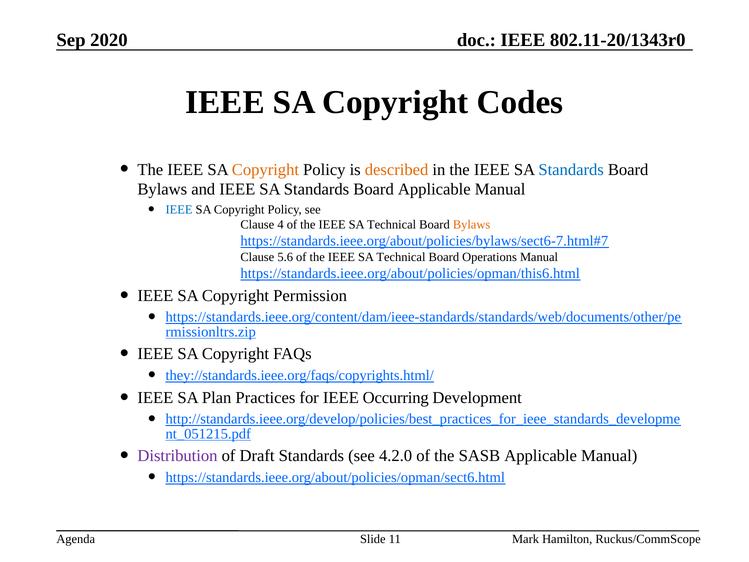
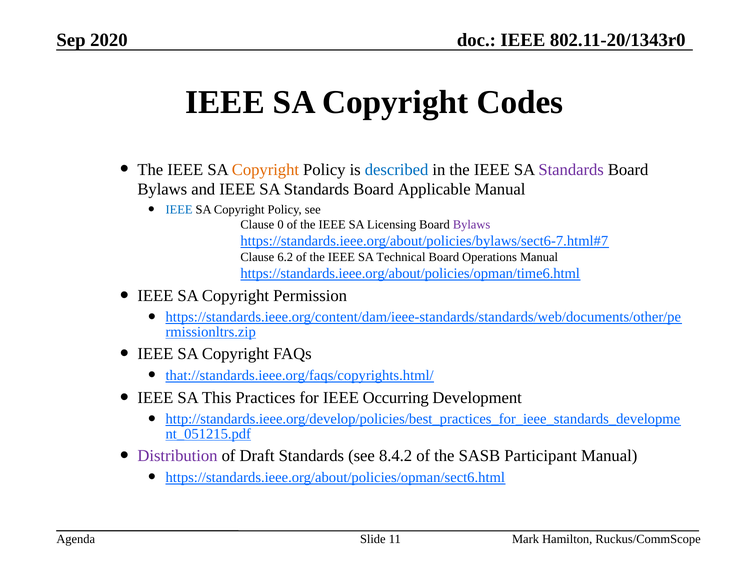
described colour: orange -> blue (397, 169)
Standards colour: blue -> purple (571, 169)
4: 4 -> 0 (281, 224)
Technical: Technical -> Licensing (392, 224)
Bylaws colour: orange -> purple (472, 224)
5.6: 5.6 -> 6.2 (285, 257)
https://standards.ieee.org/about/policies/opman/this6.html: https://standards.ieee.org/about/policies/opman/this6.html -> https://standards.ieee.org/about/policies/opman/time6.html (410, 273)
they://standards.ieee.org/faqs/copyrights.html/: they://standards.ieee.org/faqs/copyrights.html/ -> that://standards.ieee.org/faqs/copyrights.html/ (300, 375)
Plan: Plan -> This (217, 397)
4.2.0: 4.2.0 -> 8.4.2 (396, 456)
SASB Applicable: Applicable -> Participant (541, 456)
